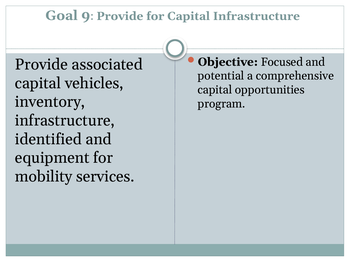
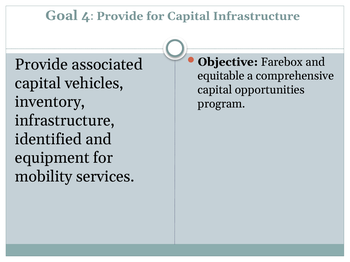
9: 9 -> 4 (86, 16)
Focused: Focused -> Farebox (282, 62)
potential: potential -> equitable (221, 76)
